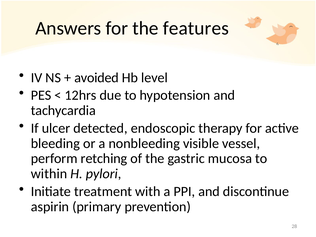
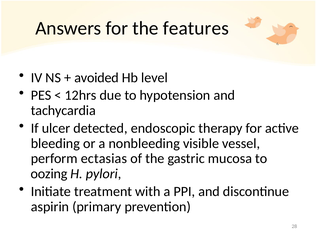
retching: retching -> ectasias (104, 159)
within: within -> oozing (49, 174)
